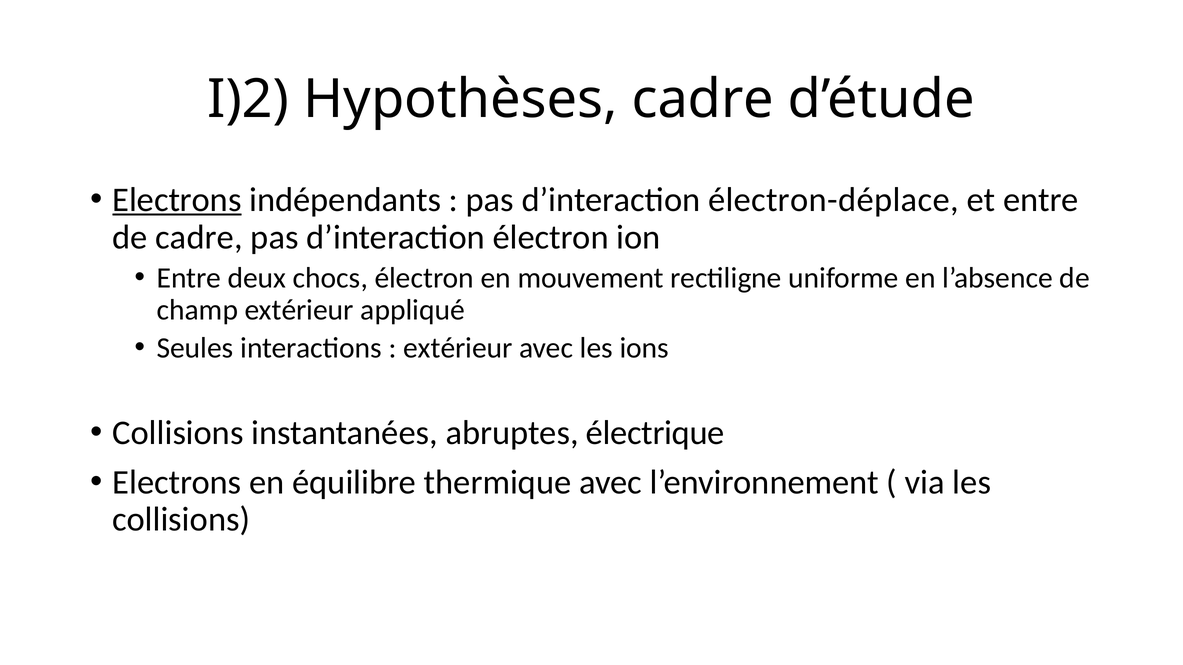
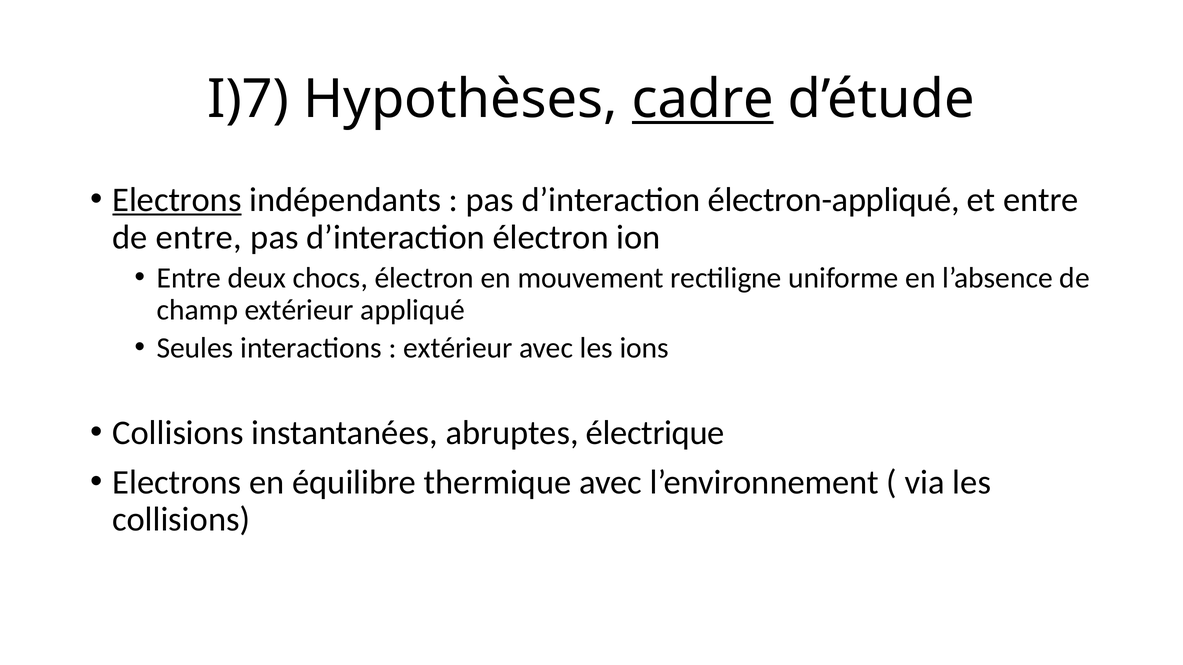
I)2: I)2 -> I)7 (248, 99)
cadre underline: none -> present (703, 99)
électron-déplace: électron-déplace -> électron-appliqué (834, 200)
de cadre: cadre -> entre (199, 237)
